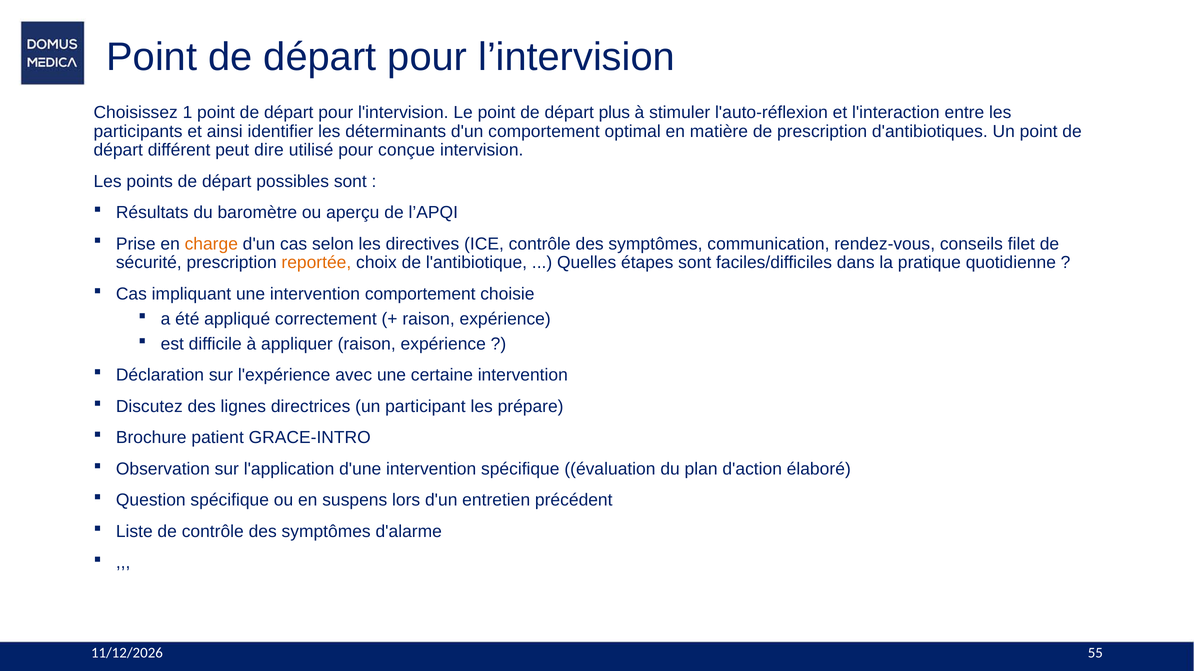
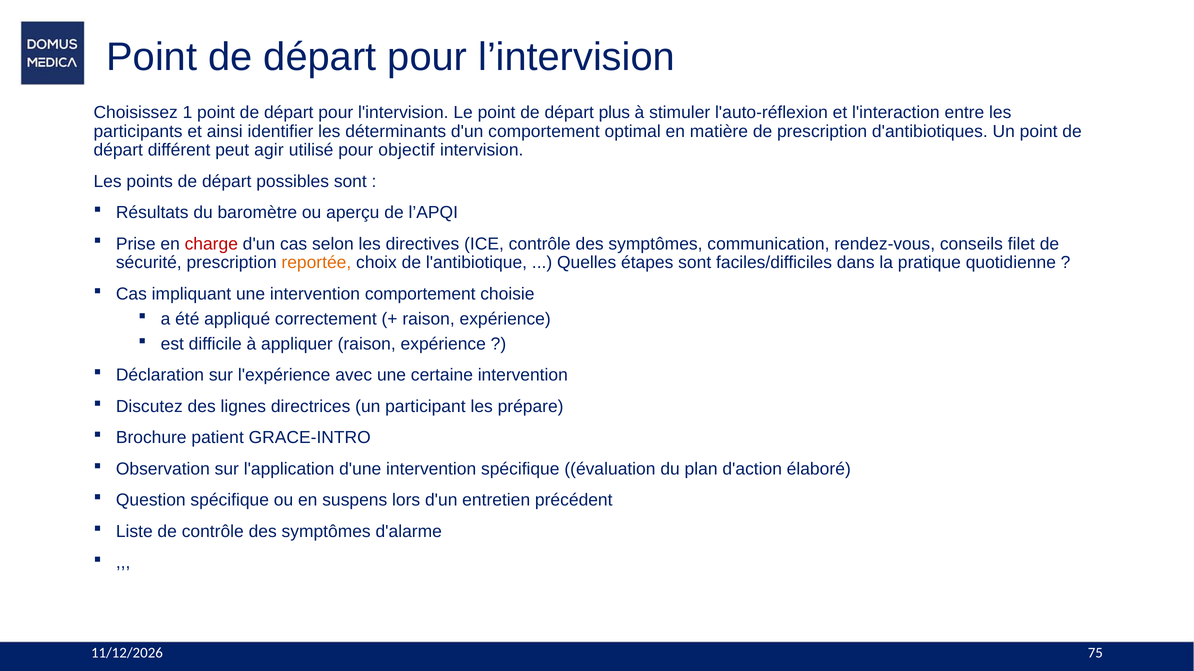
dire: dire -> agir (269, 150)
conçue: conçue -> objectif (407, 150)
charge colour: orange -> red (211, 244)
55: 55 -> 75 (1095, 653)
